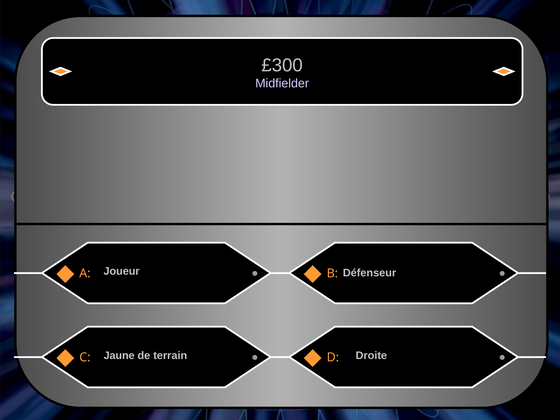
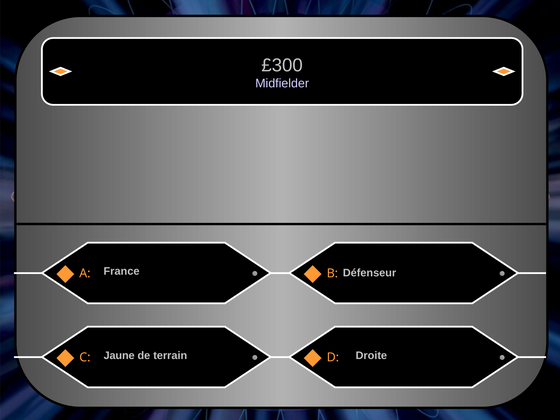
Joueur: Joueur -> France (122, 271)
